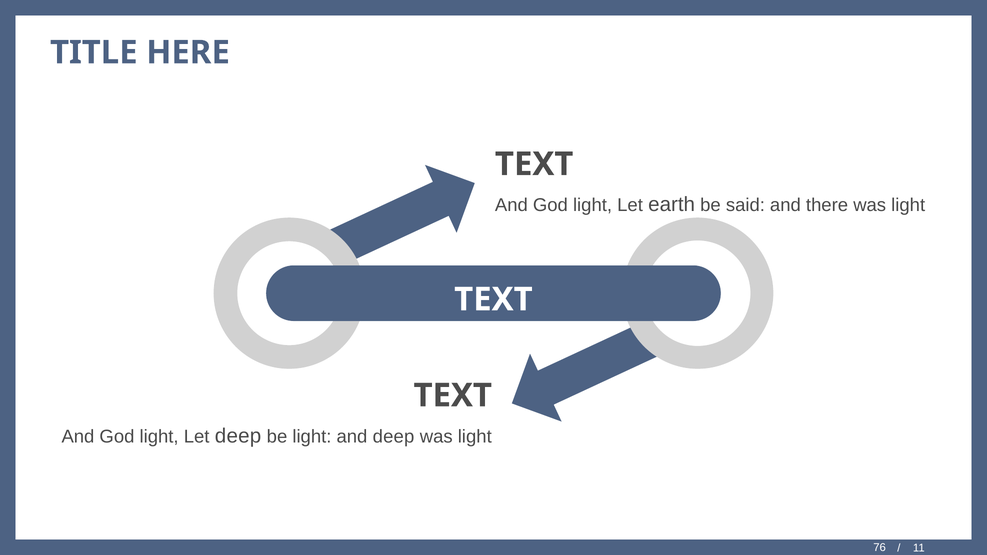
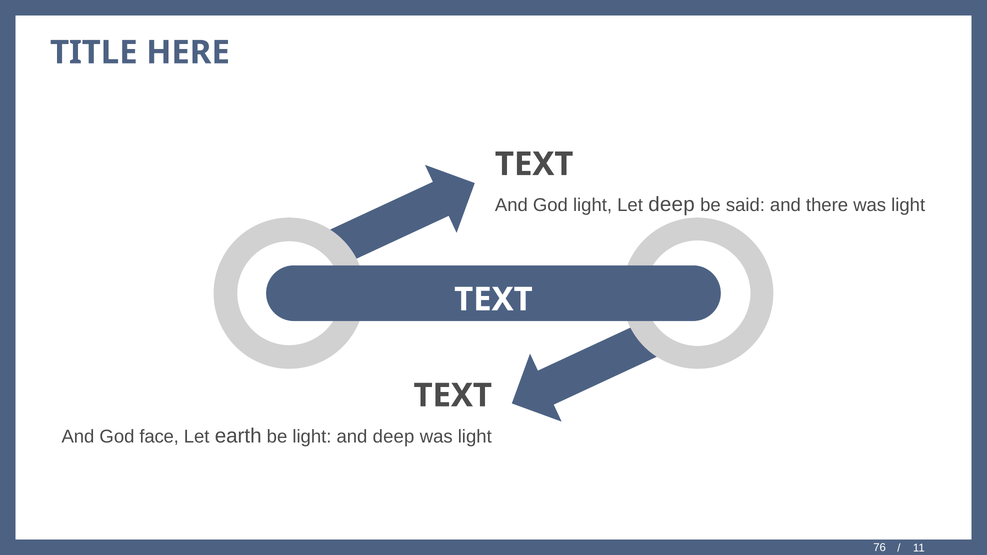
Let earth: earth -> deep (672, 204)
light: light -> face (159, 437)
Let deep: deep -> earth (238, 436)
